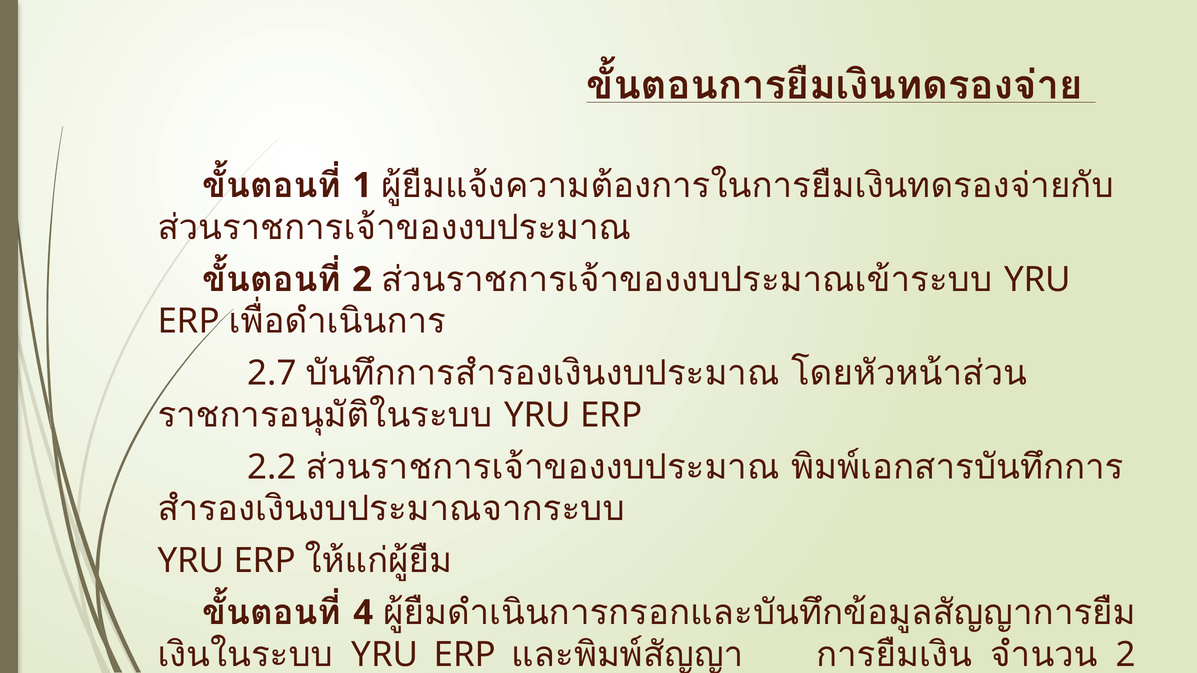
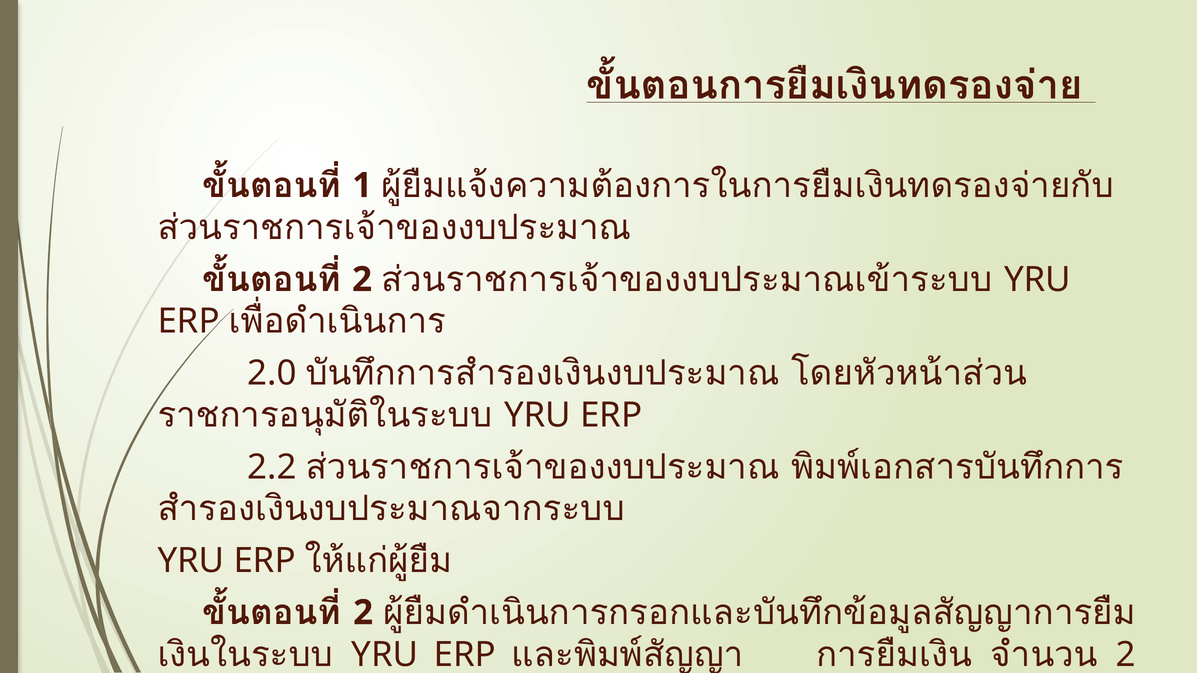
2.7: 2.7 -> 2.0 (272, 373)
4: 4 -> 2 (363, 613)
